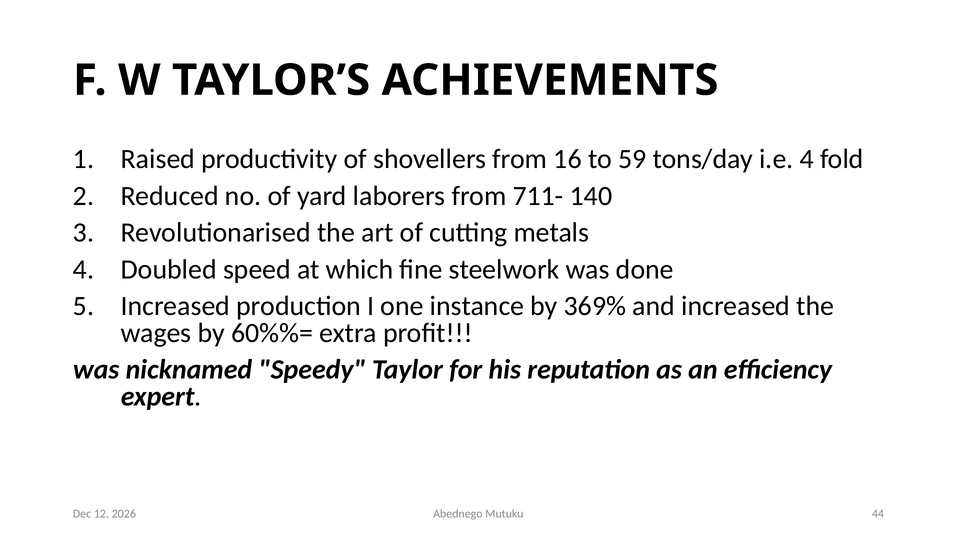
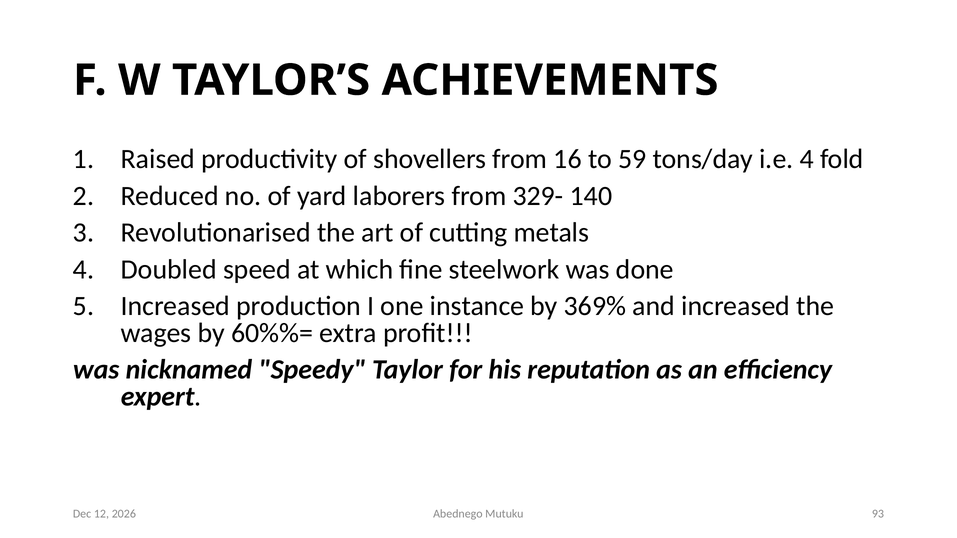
711-: 711- -> 329- (538, 196)
44: 44 -> 93 (878, 514)
